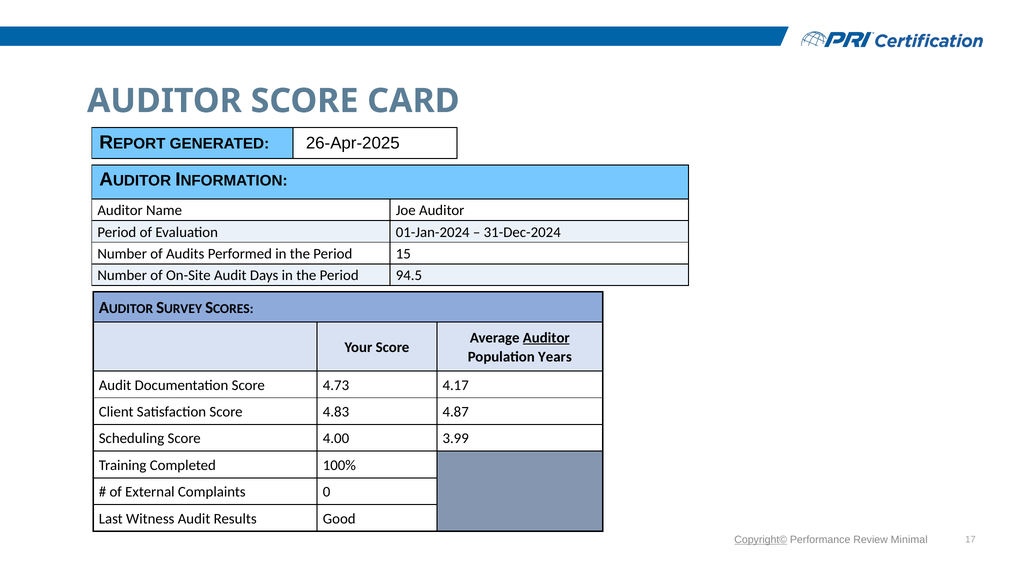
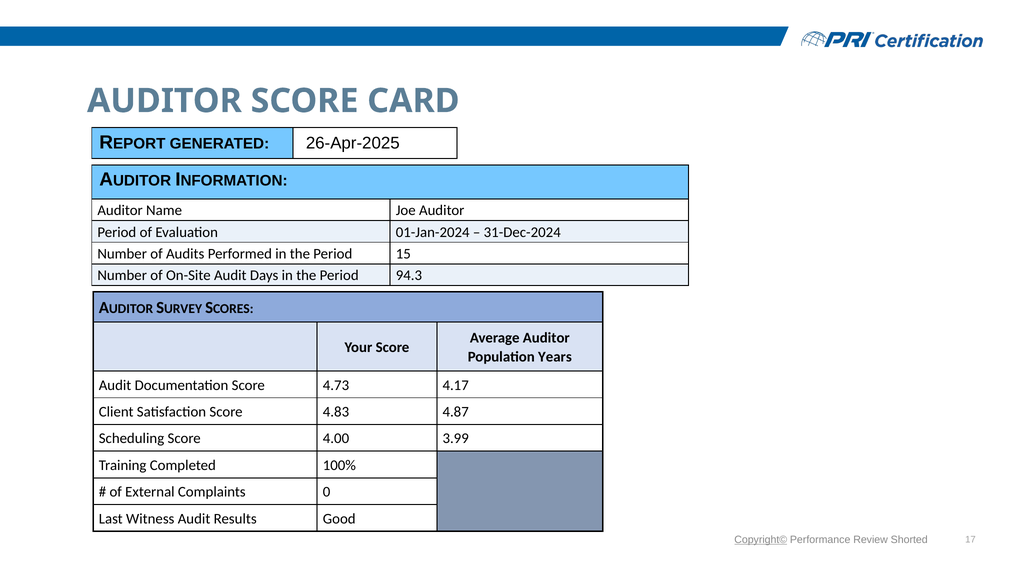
94.5: 94.5 -> 94.3 (409, 276)
Auditor underline: present -> none (546, 338)
Minimal: Minimal -> Shorted (909, 540)
